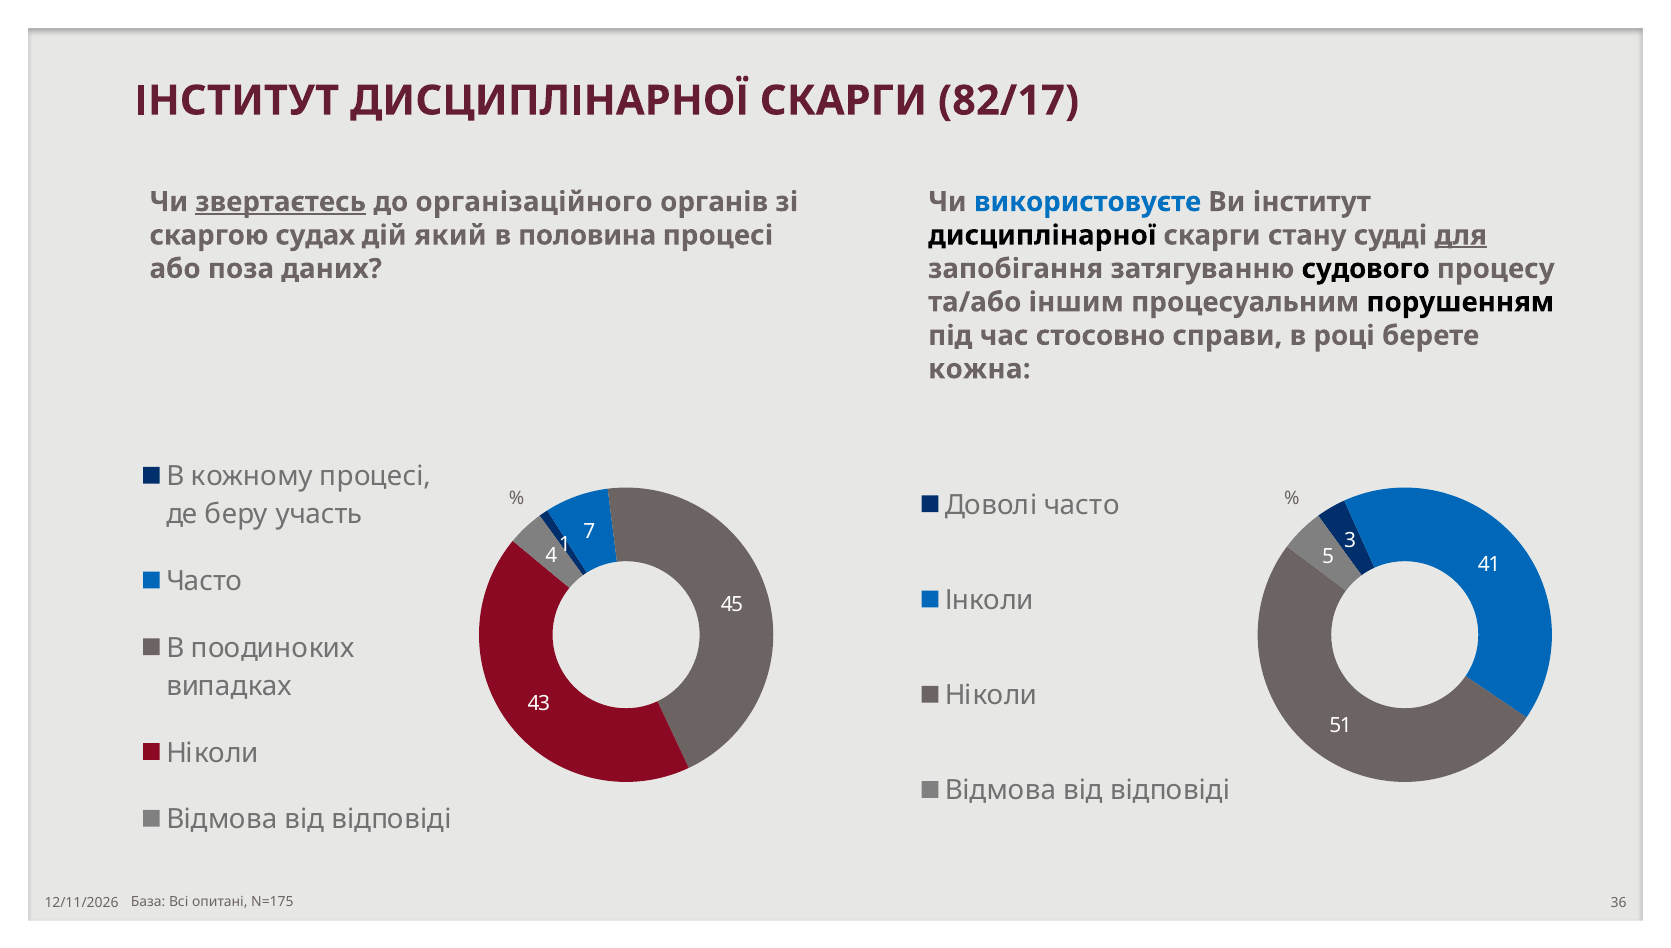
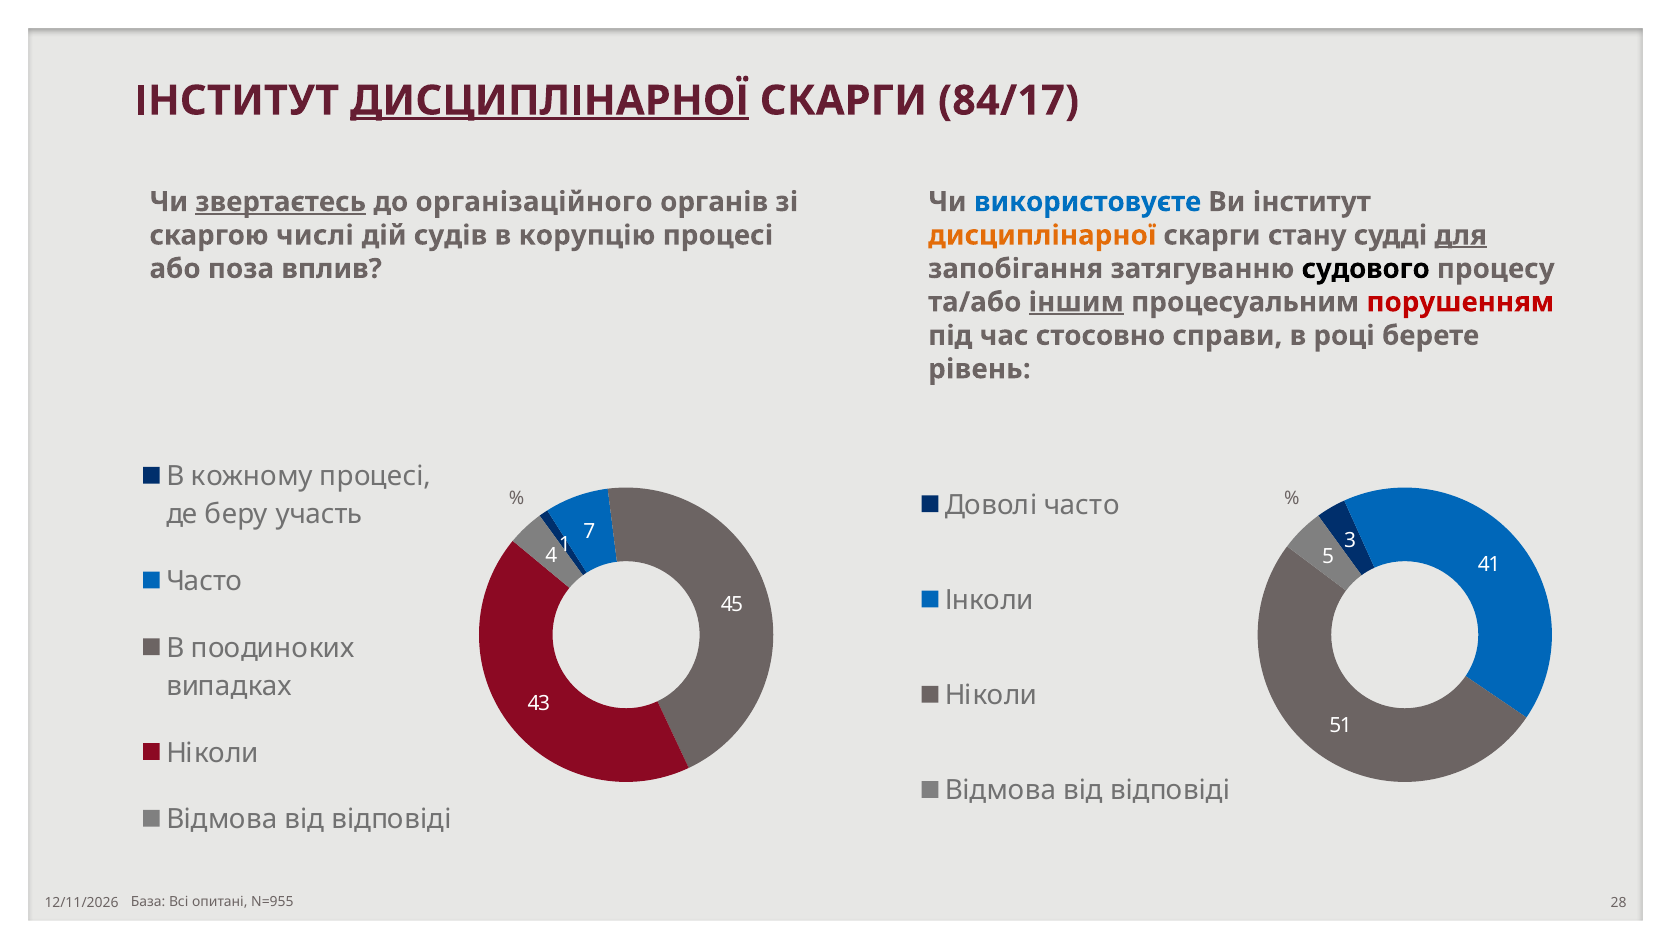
ДИСЦИПЛІНАРНОЇ underline: none -> present (550, 101)
82/17: 82/17 -> 84/17 (1009, 101)
судах: судах -> числі (315, 235)
який: який -> судів (451, 235)
половина: половина -> корупцію (587, 235)
дисциплінарної colour: black -> orange (1042, 235)
даних: даних -> вплив (332, 269)
іншим underline: none -> present (1076, 302)
порушенням colour: black -> red (1460, 302)
кожна: кожна -> рівень (979, 369)
N=175: N=175 -> N=955 (272, 902)
36: 36 -> 28 (1619, 902)
